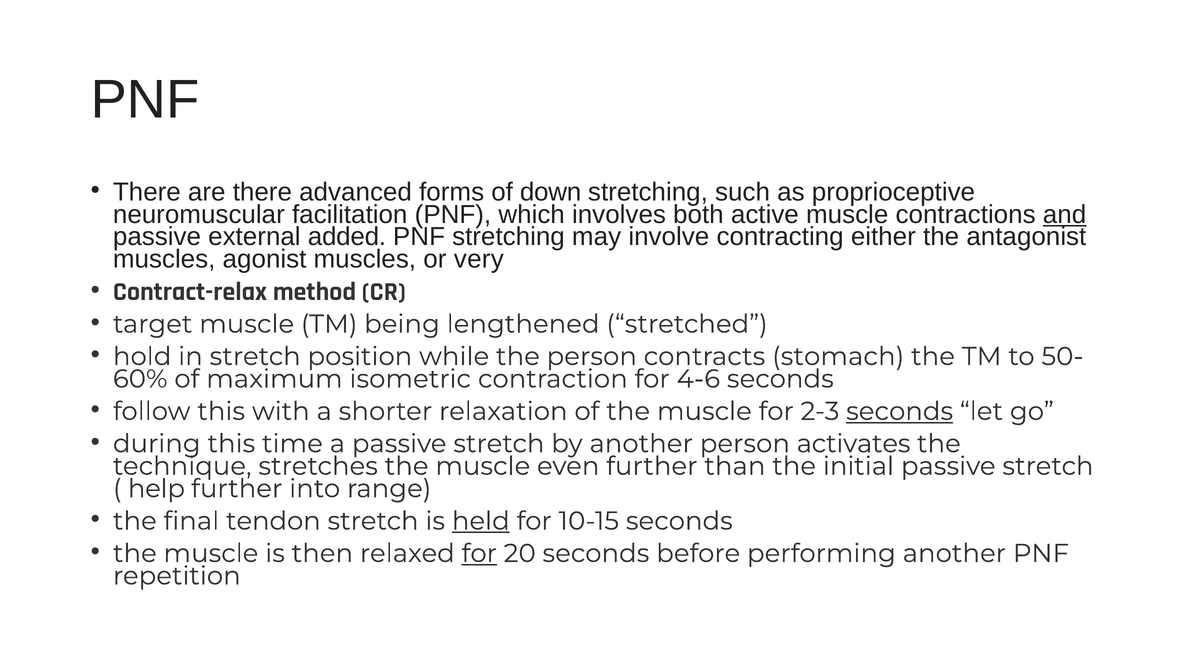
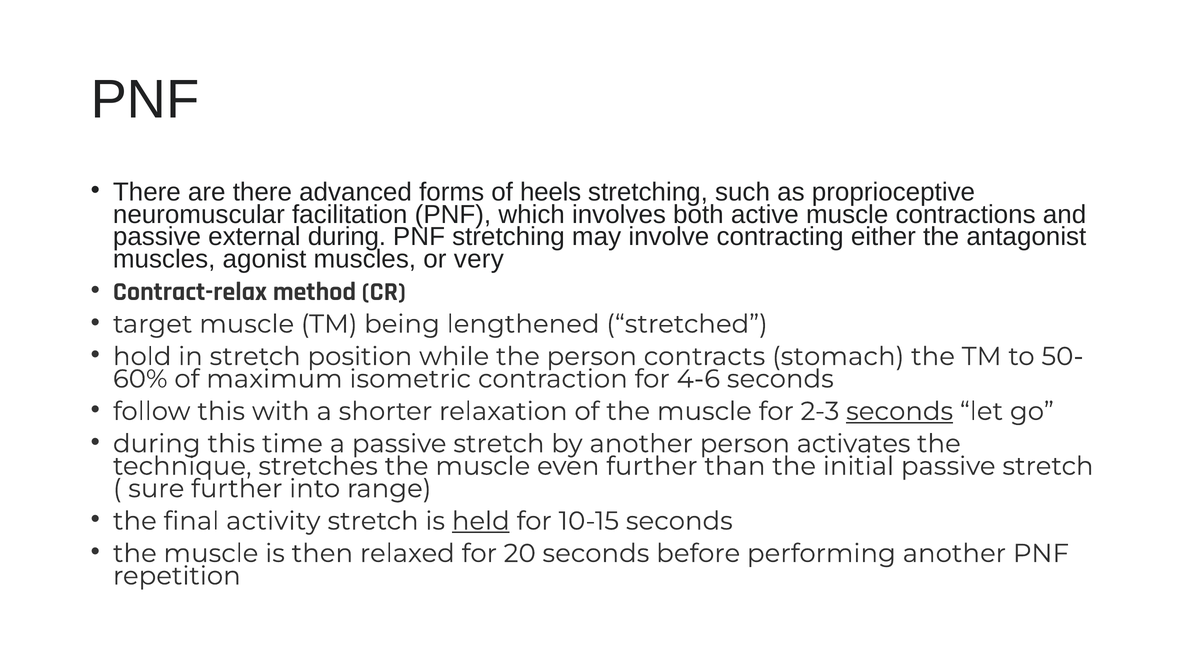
down: down -> heels (551, 192)
and underline: present -> none (1065, 214)
external added: added -> during (347, 237)
help: help -> sure (156, 489)
tendon: tendon -> activity (273, 521)
for underline: present -> none (479, 553)
